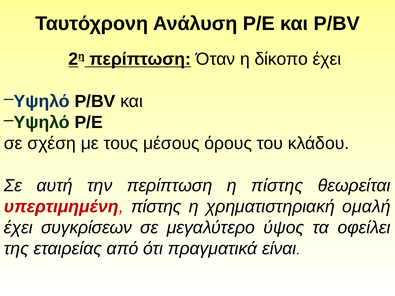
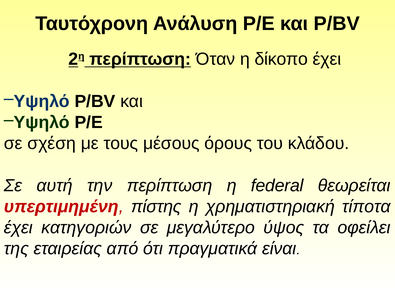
η πίστης: πίστης -> federal (277, 186)
ομαλή: ομαλή -> τίποτα (366, 207)
συγκρίσεων: συγκρίσεων -> κατηγοριών (86, 228)
